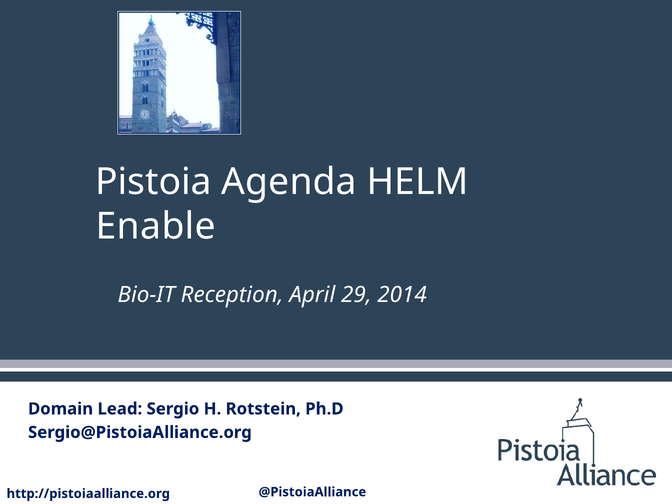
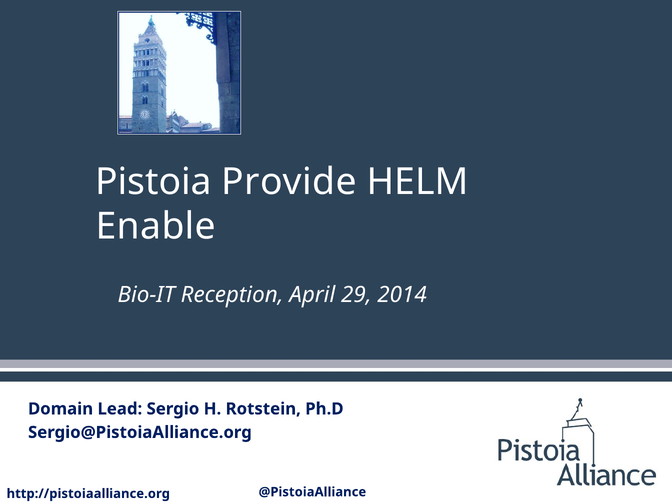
Agenda: Agenda -> Provide (289, 182)
